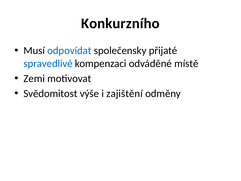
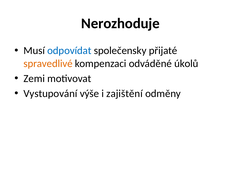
Konkurzního: Konkurzního -> Nerozhoduje (120, 23)
spravedlivé colour: blue -> orange (48, 63)
místě: místě -> úkolů (186, 63)
Svědomitost: Svědomitost -> Vystupování (50, 93)
